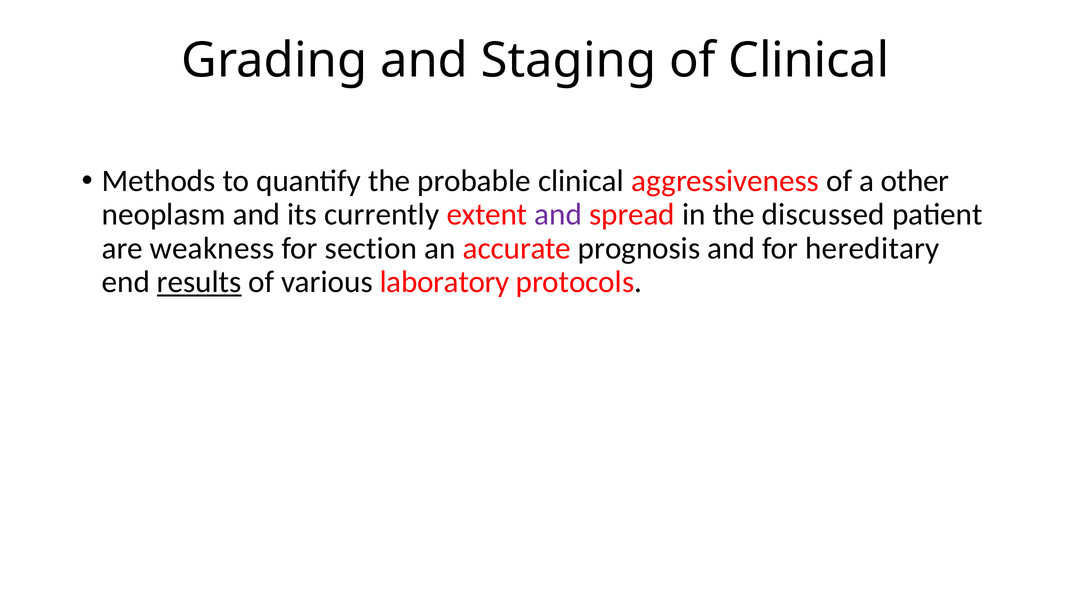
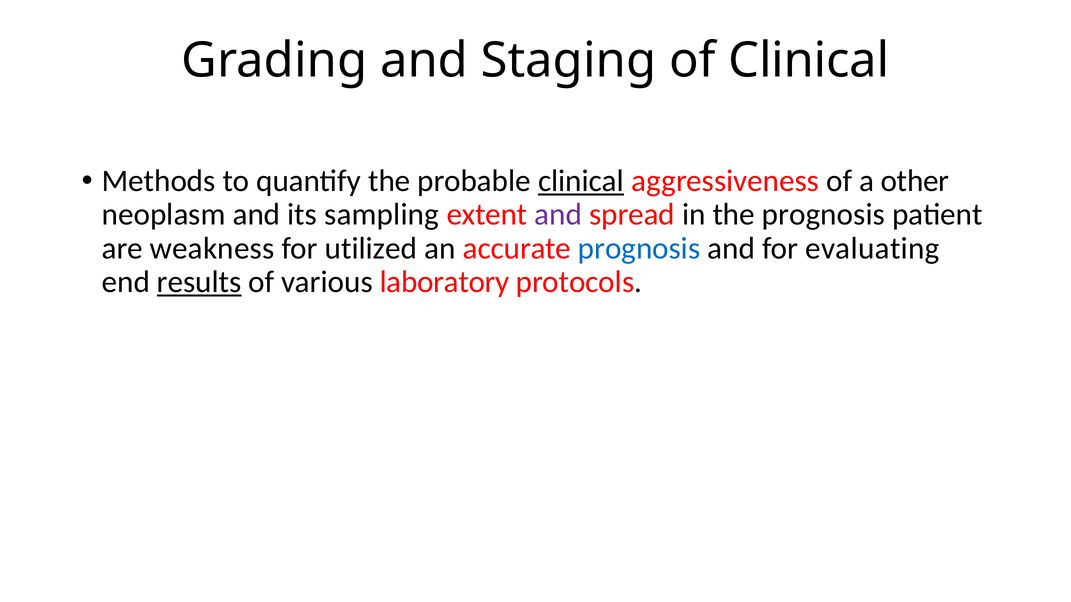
clinical underline: none -> present (581, 181)
currently: currently -> sampling (382, 215)
the discussed: discussed -> prognosis (823, 215)
section: section -> utilized (371, 249)
prognosis colour: black -> blue (639, 249)
hereditary: hereditary -> evaluating (872, 249)
